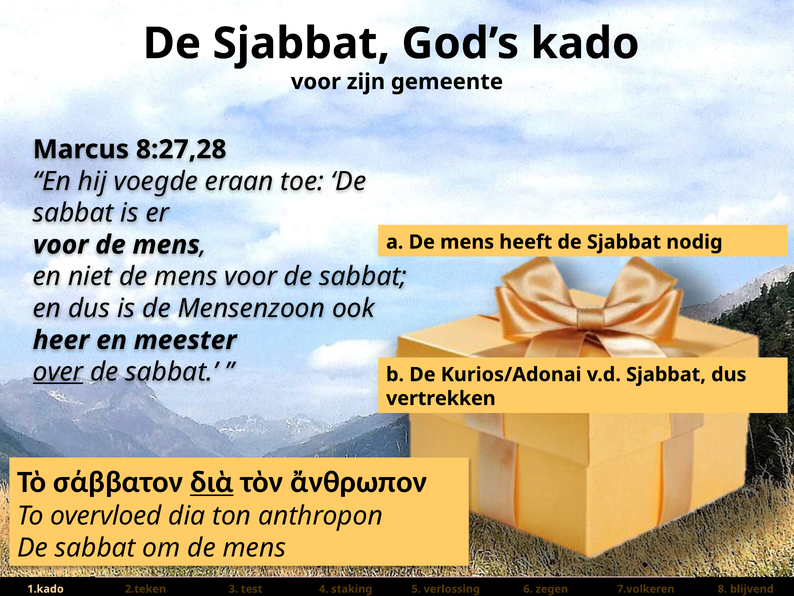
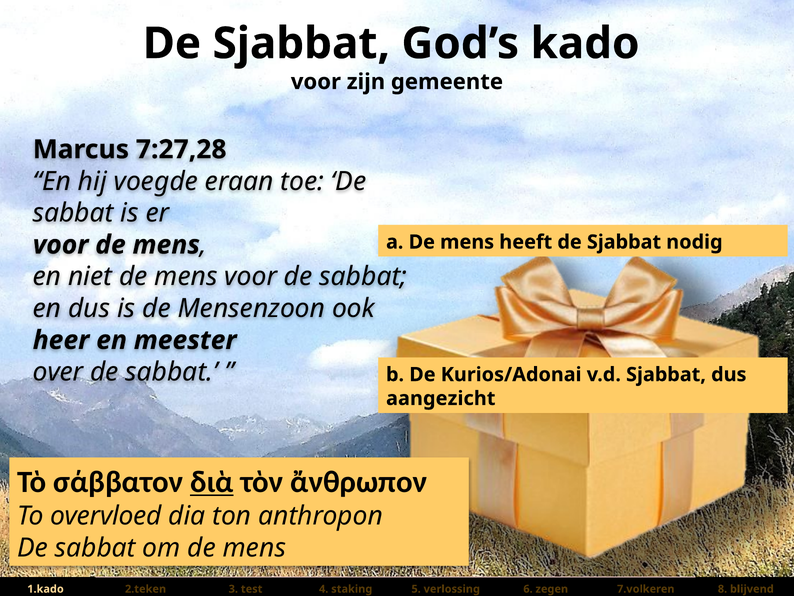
8:27,28: 8:27,28 -> 7:27,28 (181, 149)
over underline: present -> none (58, 372)
vertrekken: vertrekken -> aangezicht (441, 398)
